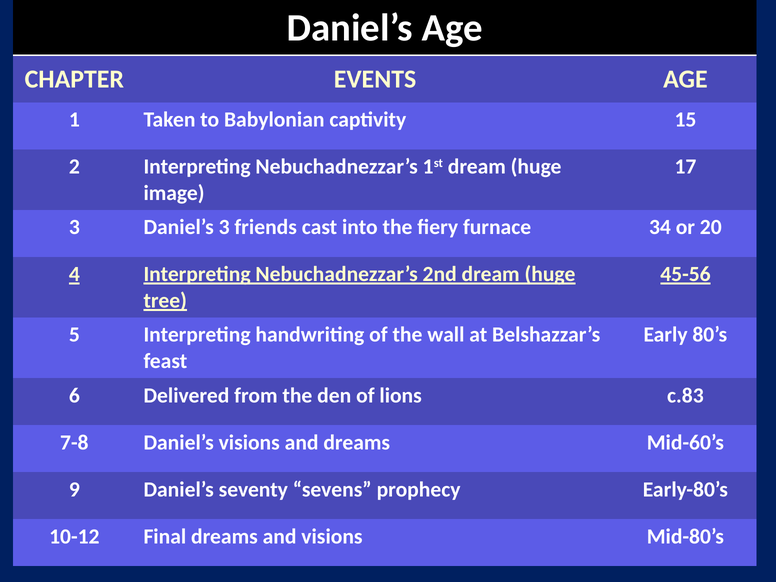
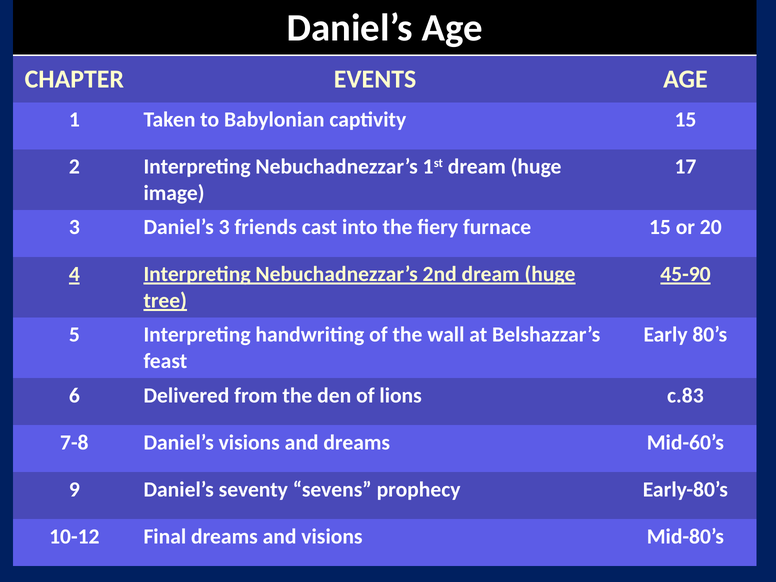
furnace 34: 34 -> 15 (660, 227)
45-56: 45-56 -> 45-90 (685, 274)
